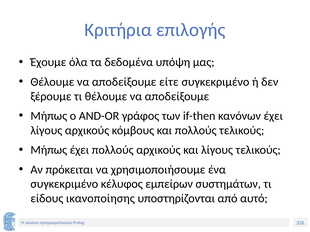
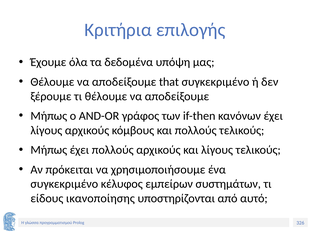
είτε: είτε -> that (169, 82)
